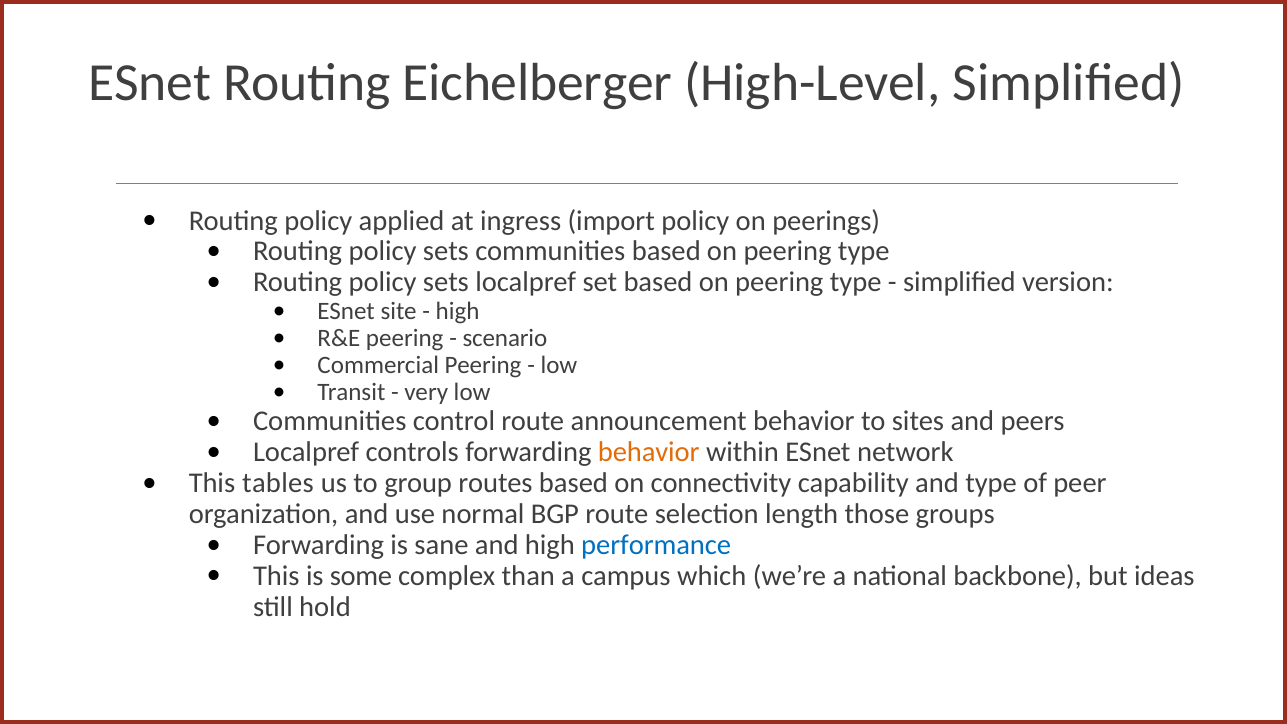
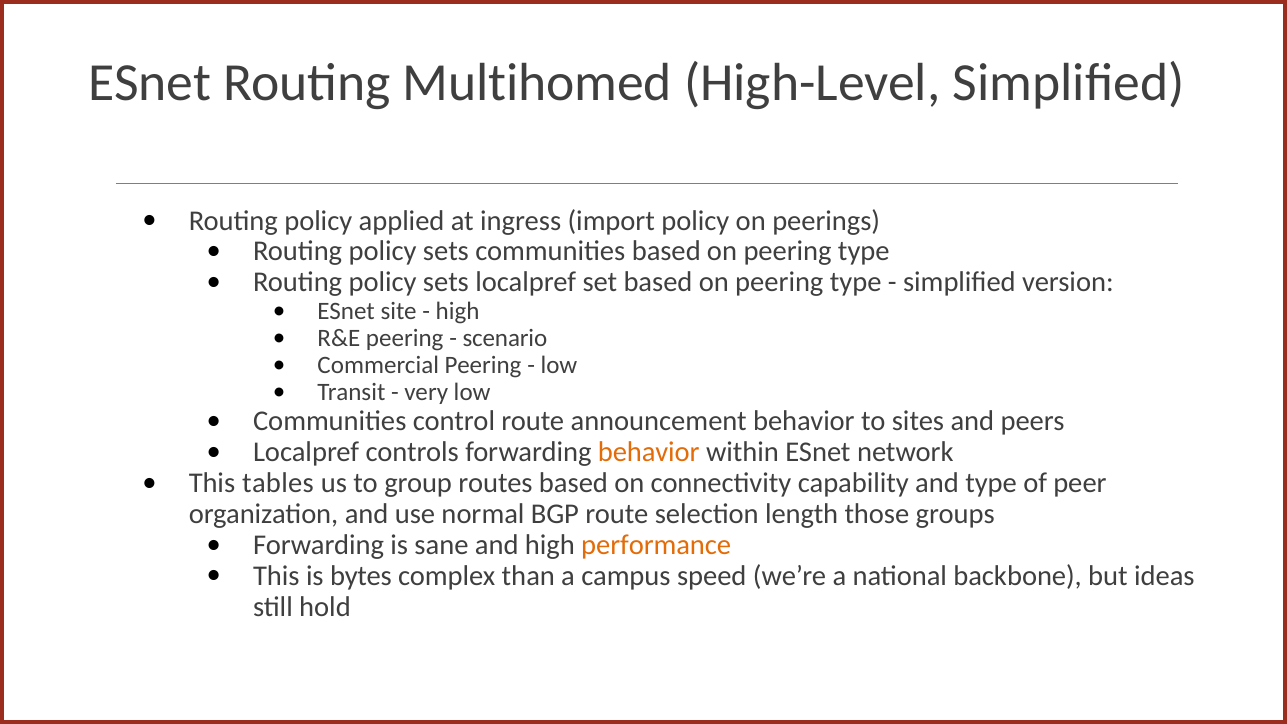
Eichelberger: Eichelberger -> Multihomed (537, 83)
performance colour: blue -> orange (656, 545)
some: some -> bytes (361, 576)
which: which -> speed (712, 576)
